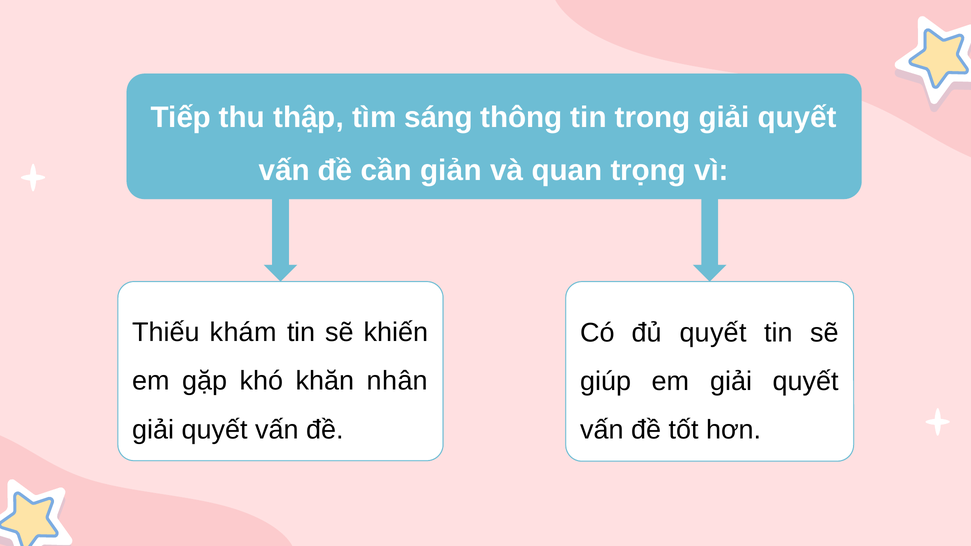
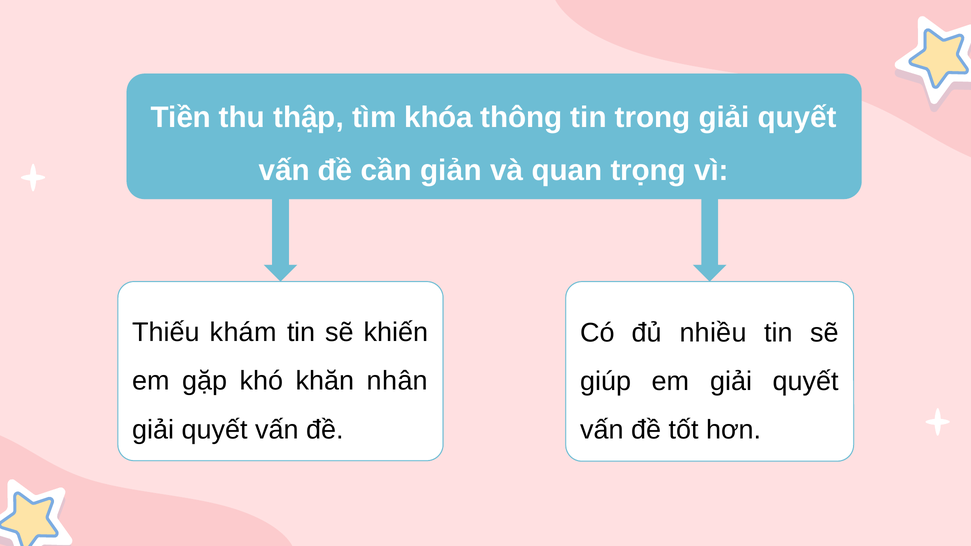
Tiếp: Tiếp -> Tiền (181, 117)
sáng: sáng -> khóa (438, 117)
đủ quyết: quyết -> nhiều (713, 333)
